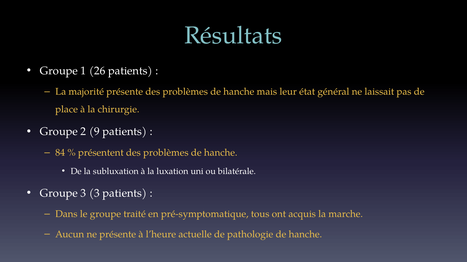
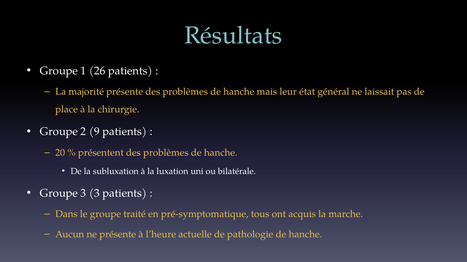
84: 84 -> 20 (60, 153)
